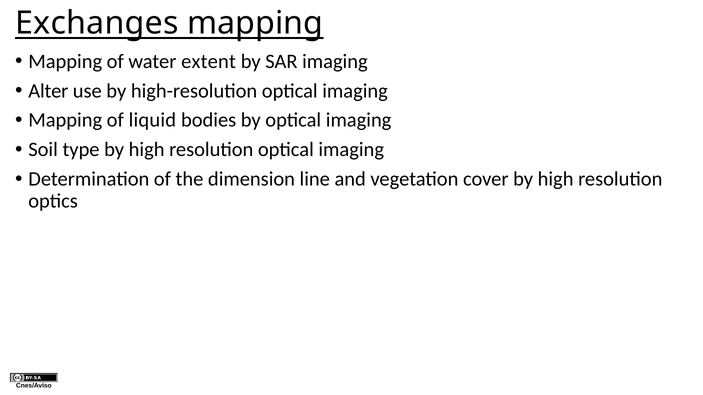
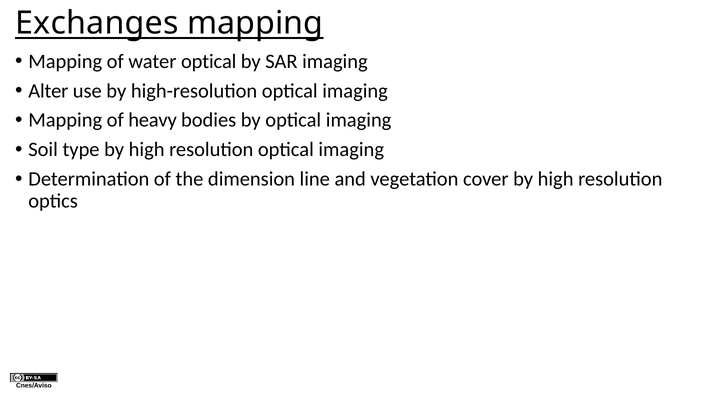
water extent: extent -> optical (209, 61)
liquid: liquid -> heavy (153, 120)
